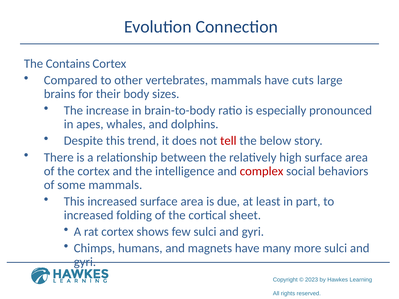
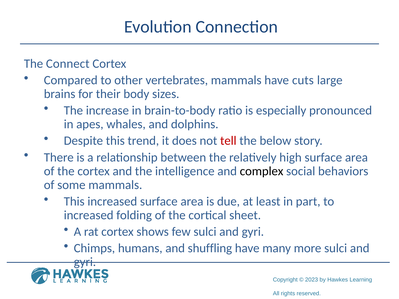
Contains: Contains -> Connect (68, 64)
complex colour: red -> black (262, 171)
magnets: magnets -> shuffling (210, 248)
